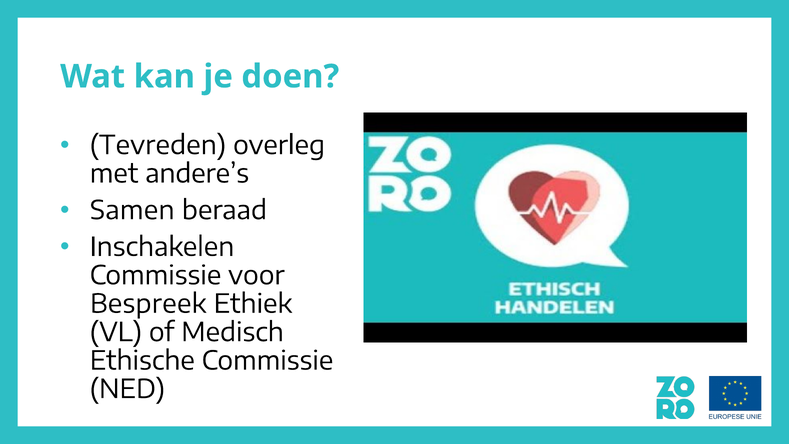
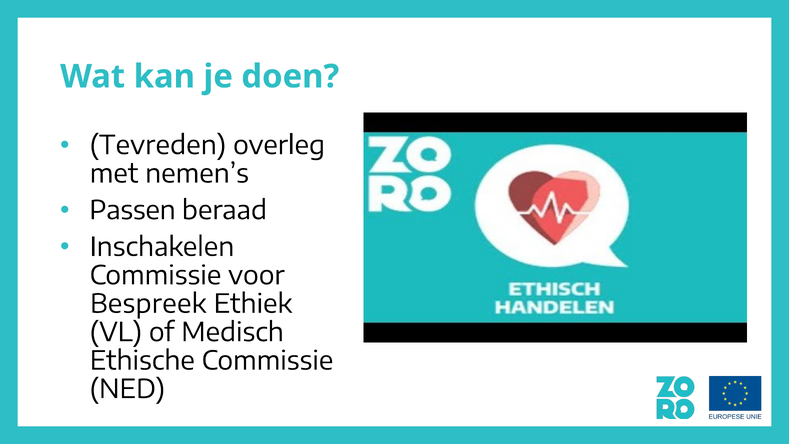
andere’s: andere’s -> nemen’s (197, 174)
Samen: Samen -> Passen (132, 210)
